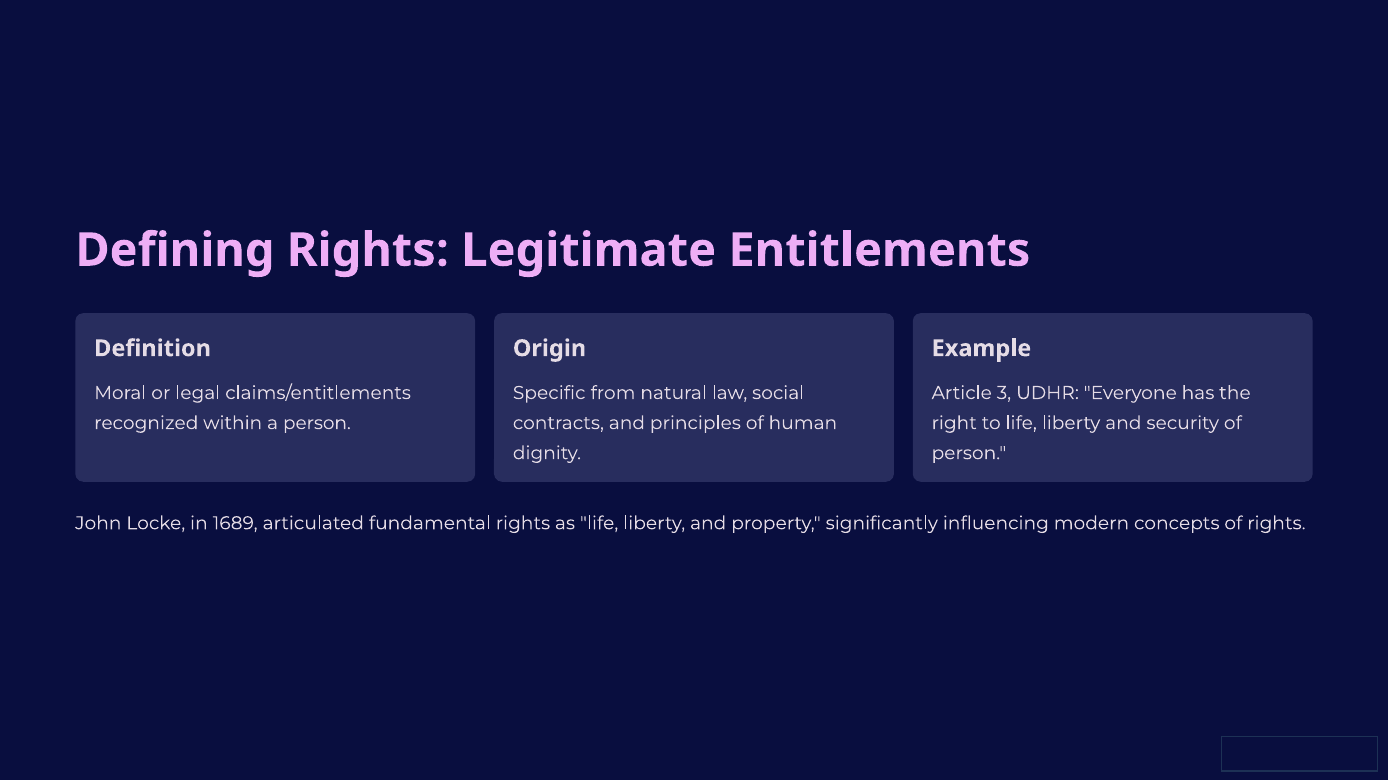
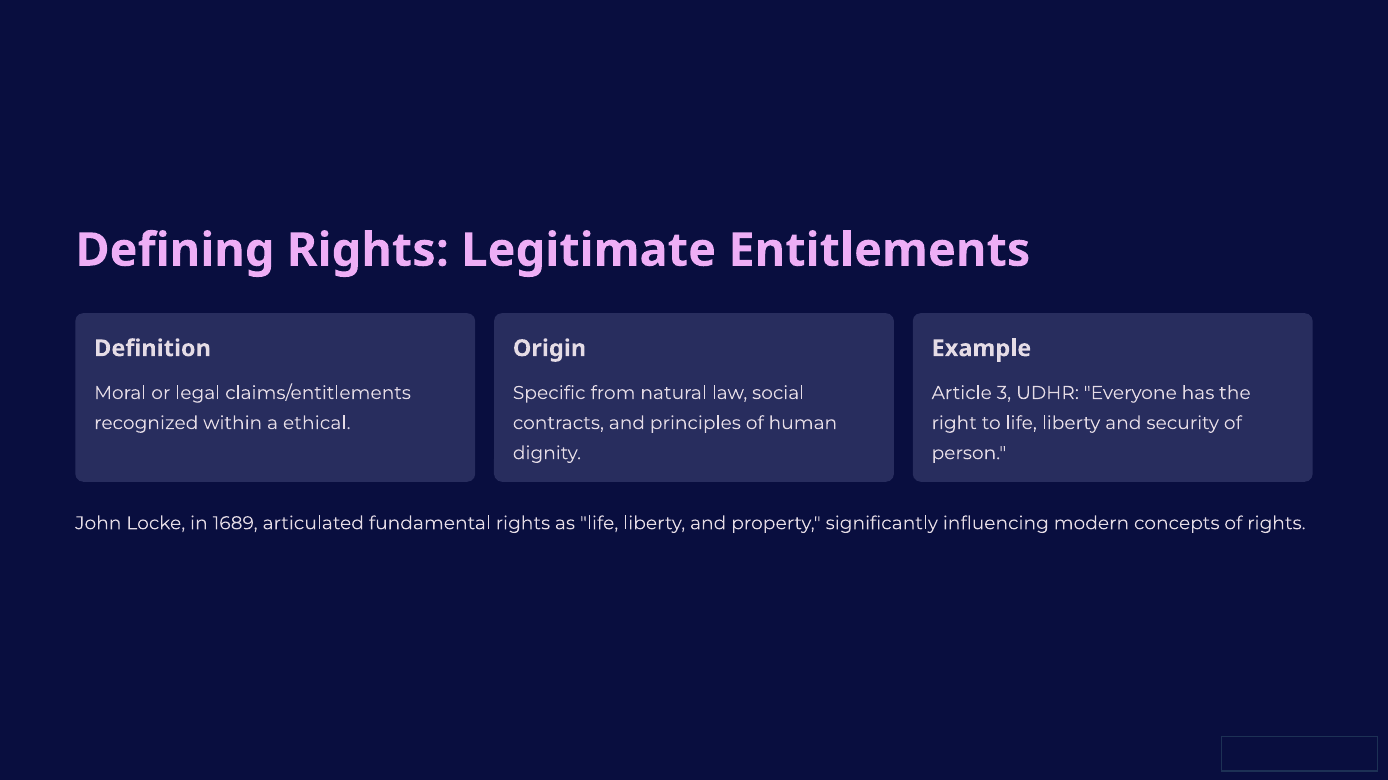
a person: person -> ethical (317, 423)
